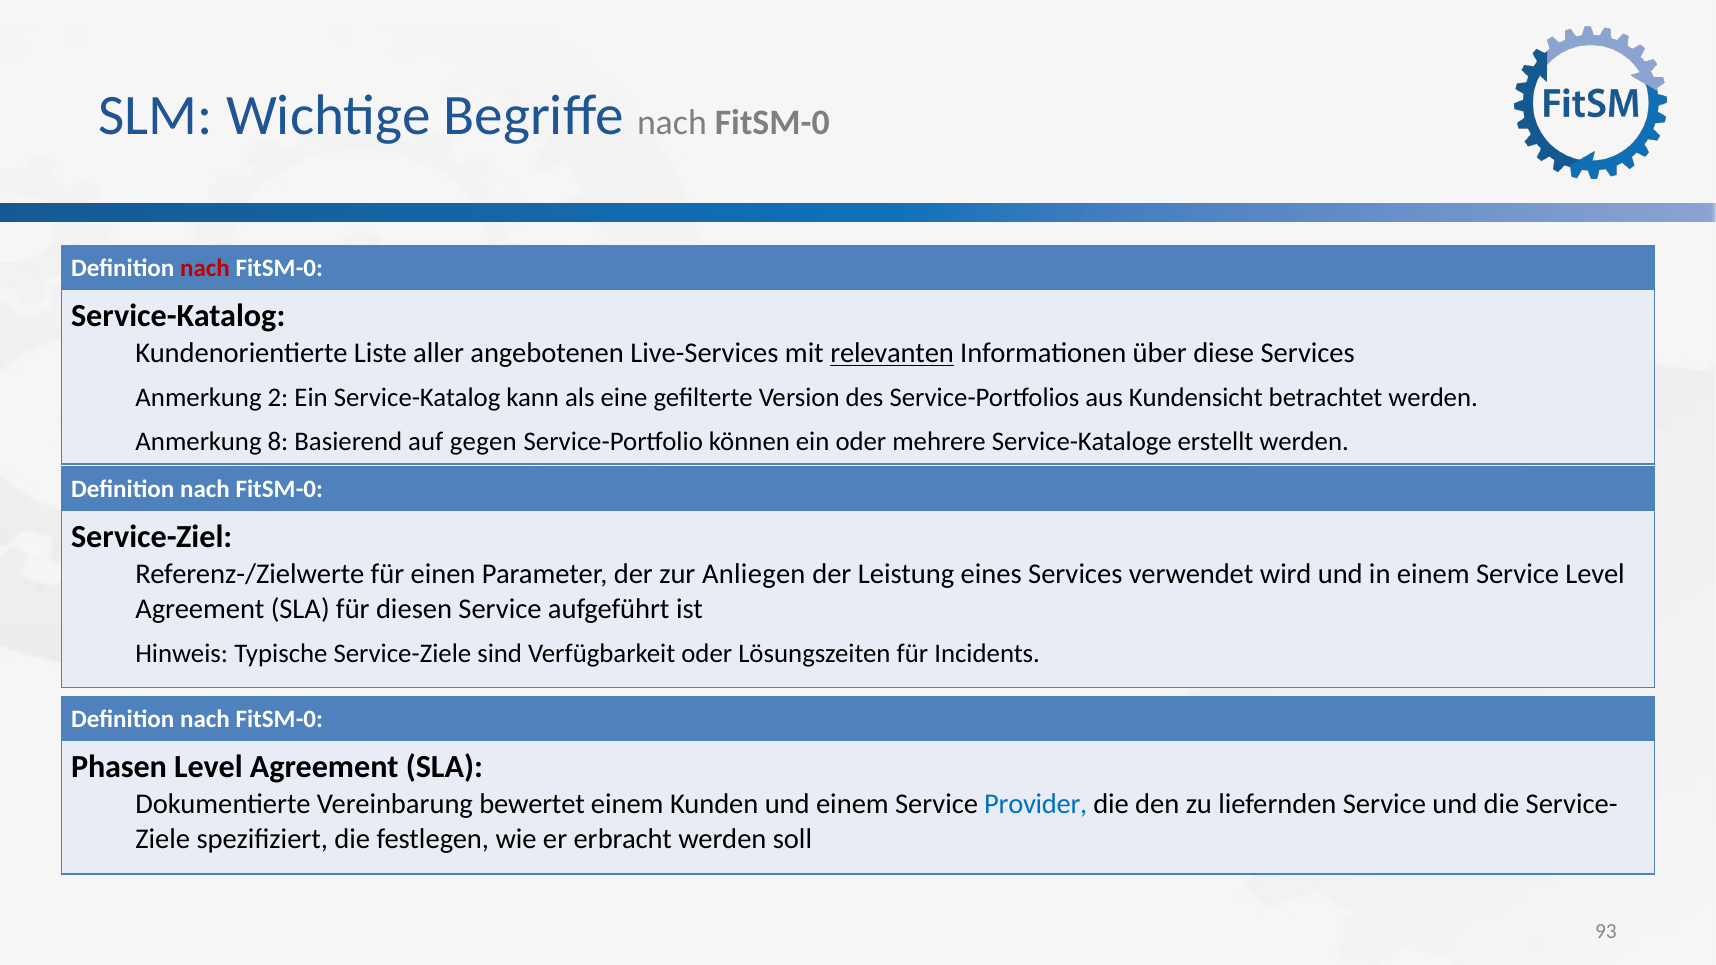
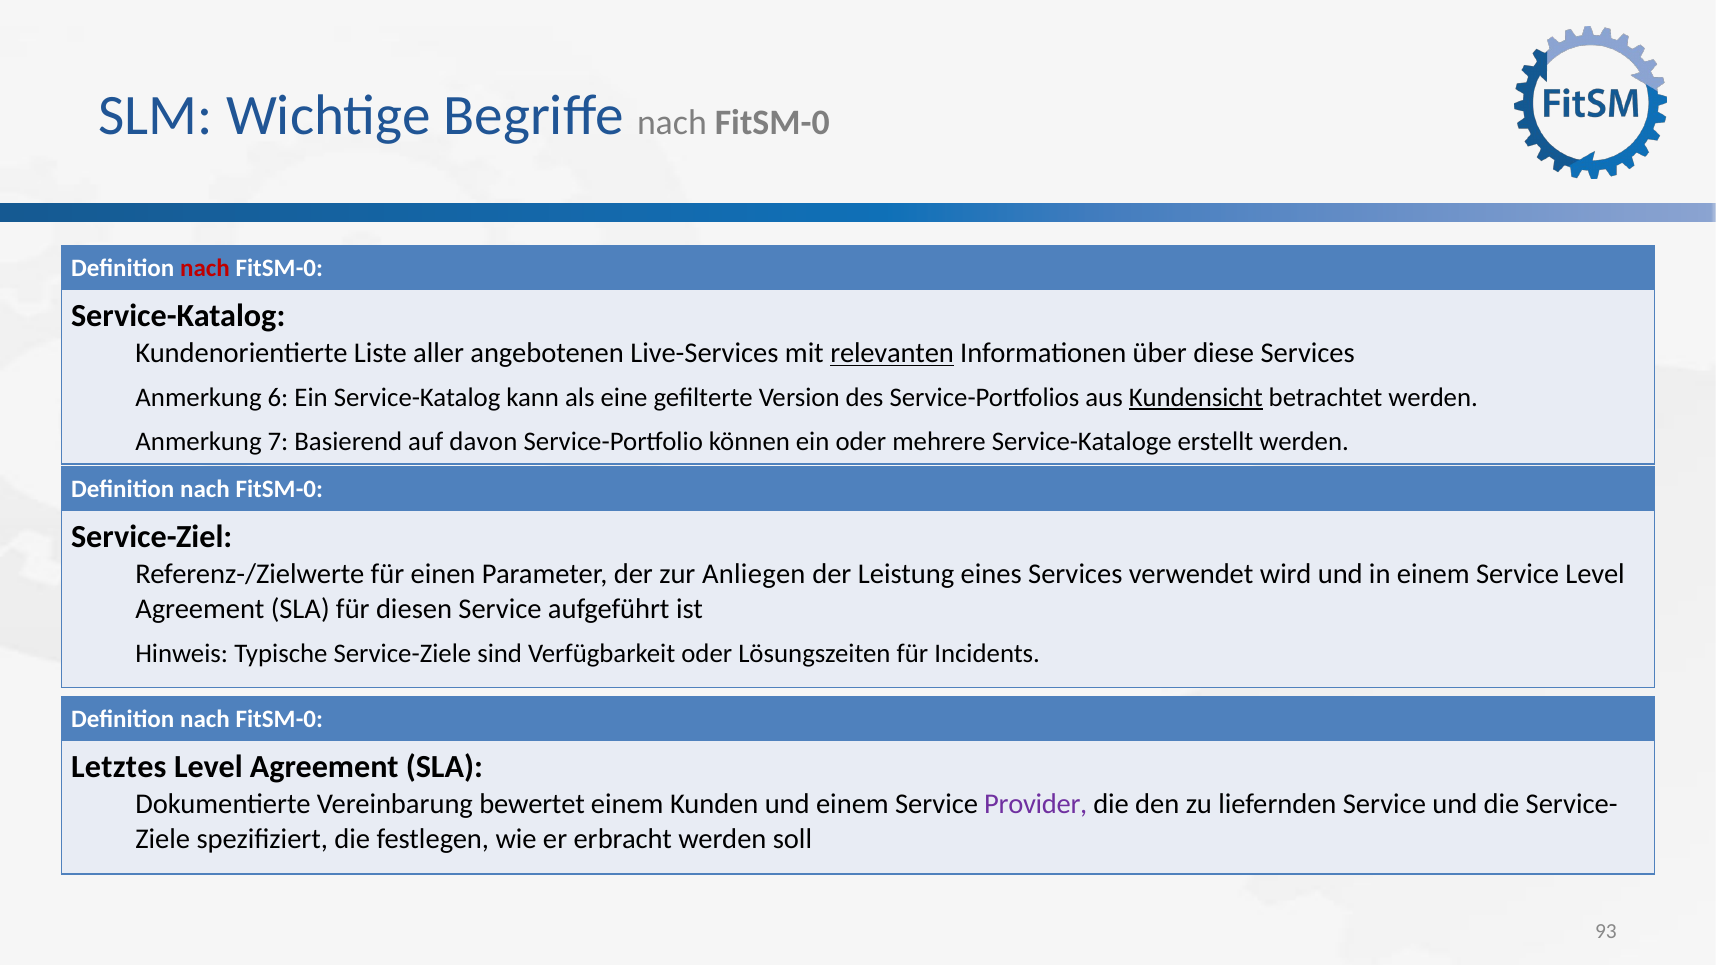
2: 2 -> 6 (278, 398)
Kundensicht underline: none -> present (1196, 398)
8: 8 -> 7 (278, 441)
gegen: gegen -> davon (483, 441)
Phasen: Phasen -> Letztes (119, 767)
Provider colour: blue -> purple (1036, 804)
